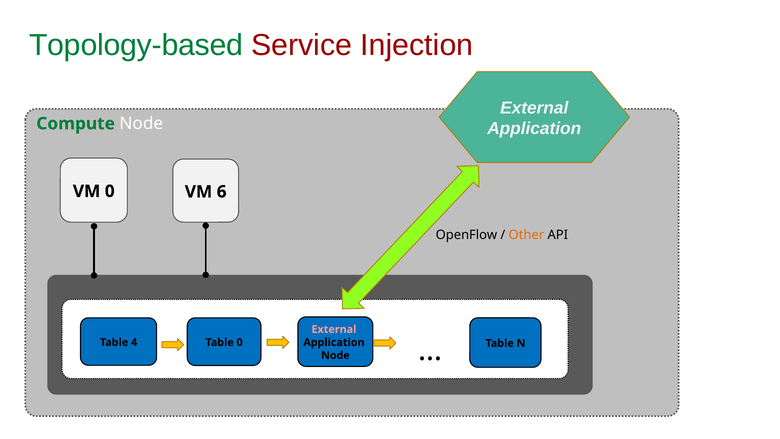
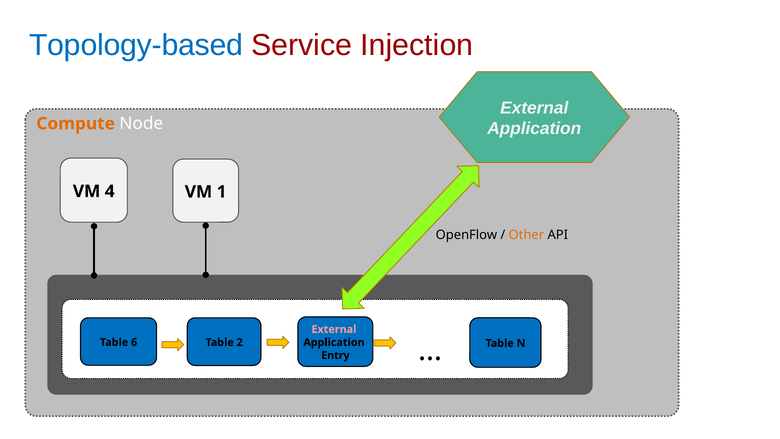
Topology-based colour: green -> blue (136, 45)
Compute colour: green -> orange (76, 124)
VM 0: 0 -> 4 (110, 191)
6: 6 -> 1 (222, 192)
4: 4 -> 6 (134, 342)
Table 0: 0 -> 2 (240, 342)
Node: Node -> Entry (335, 355)
